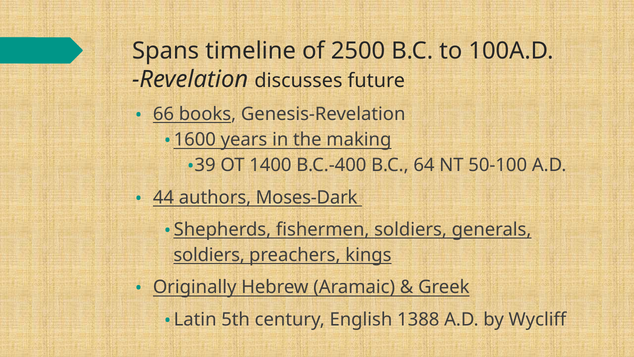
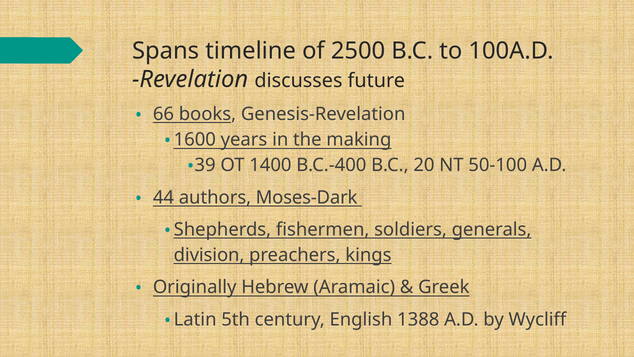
64: 64 -> 20 (424, 165)
soldiers: soldiers -> division (209, 255)
